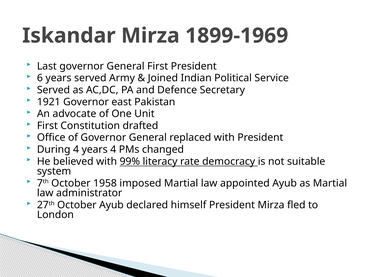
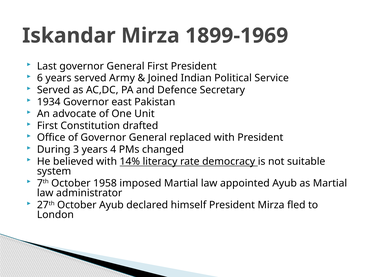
1921: 1921 -> 1934 (49, 102)
During 4: 4 -> 3 (76, 150)
99%: 99% -> 14% (130, 162)
